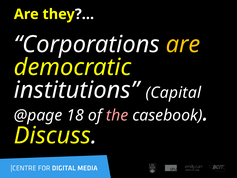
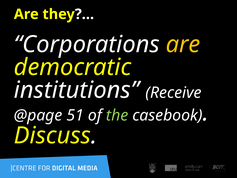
Capital: Capital -> Receive (173, 93)
18: 18 -> 51 (75, 115)
the colour: pink -> light green (117, 115)
